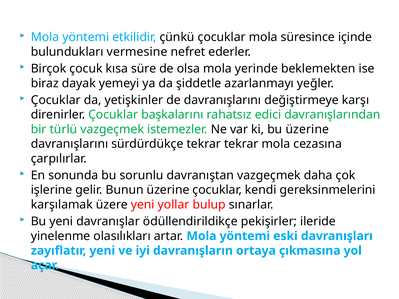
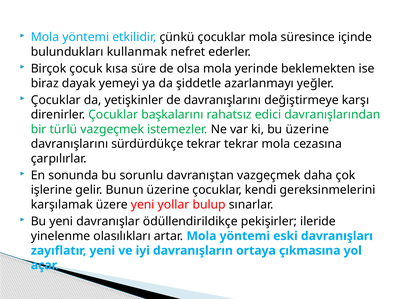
vermesine: vermesine -> kullanmak (137, 52)
